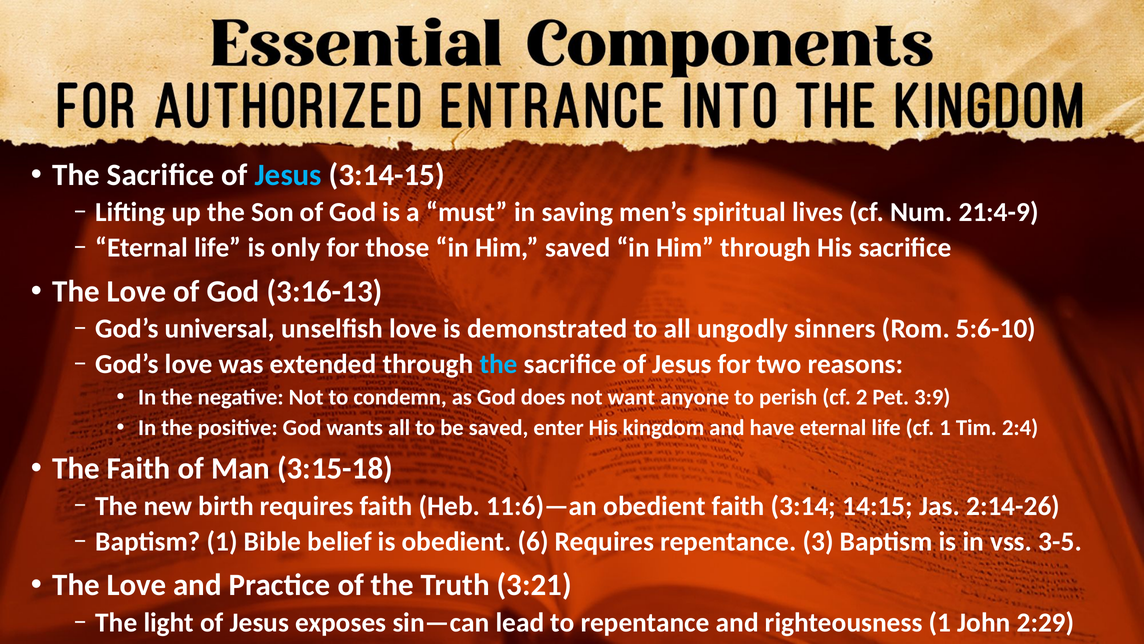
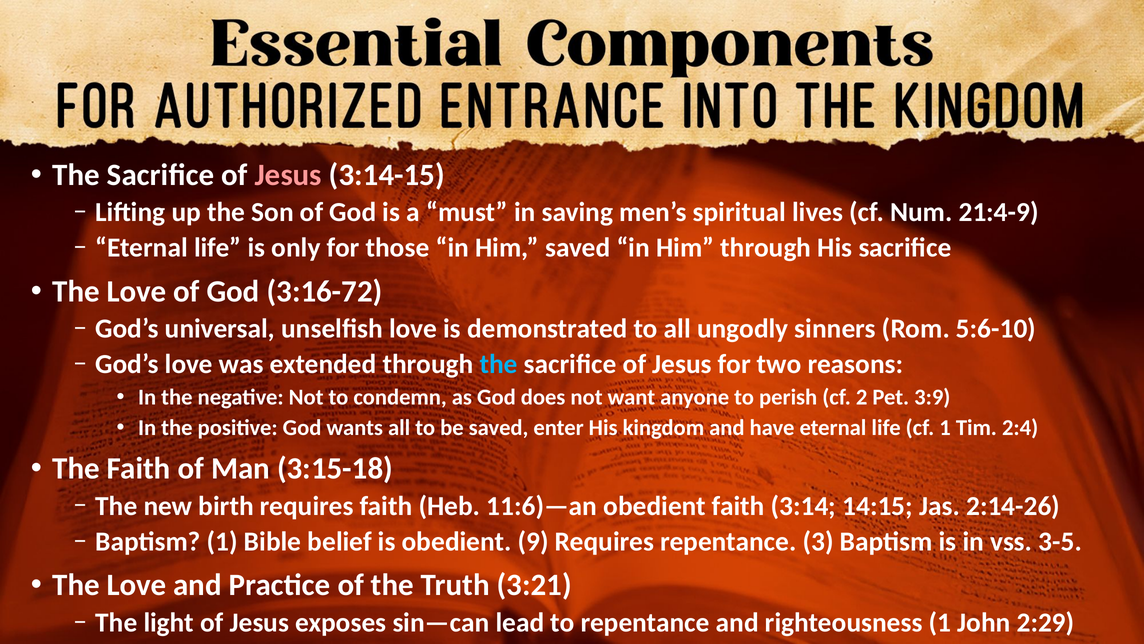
Jesus colour: light blue -> pink (288, 175)
3:16-13: 3:16-13 -> 3:16-72 (325, 291)
6: 6 -> 9 (533, 541)
